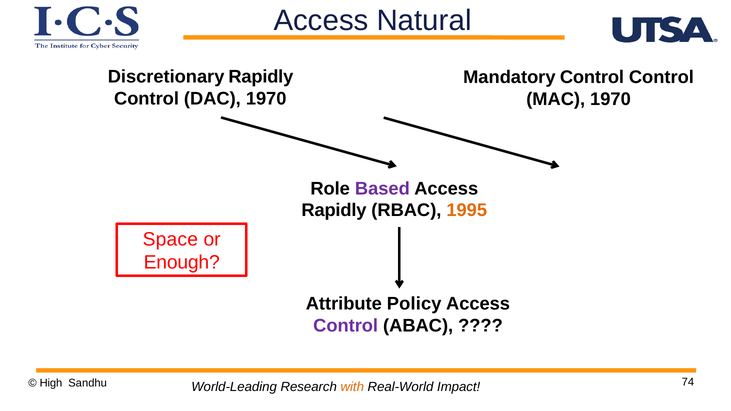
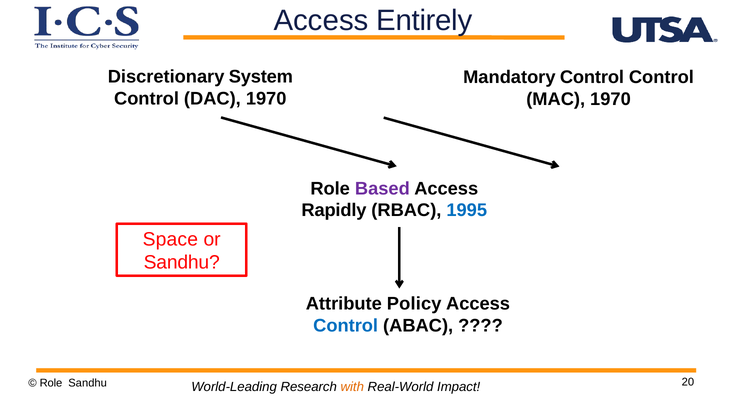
Natural: Natural -> Entirely (424, 21)
Discretionary Rapidly: Rapidly -> System (261, 77)
1995 colour: orange -> blue (467, 211)
Enough: Enough -> Sandhu (182, 263)
Control colour: purple -> blue (346, 326)
High: High -> Role (51, 383)
74: 74 -> 20 (688, 382)
